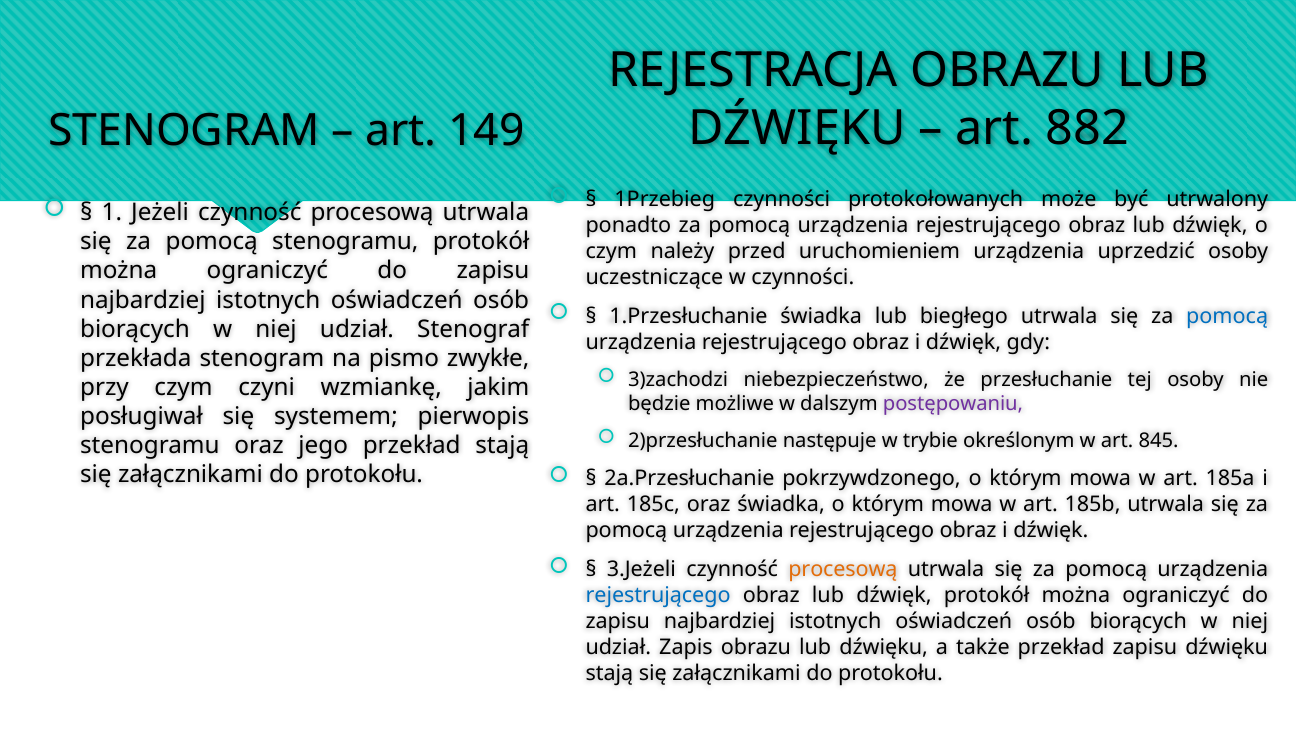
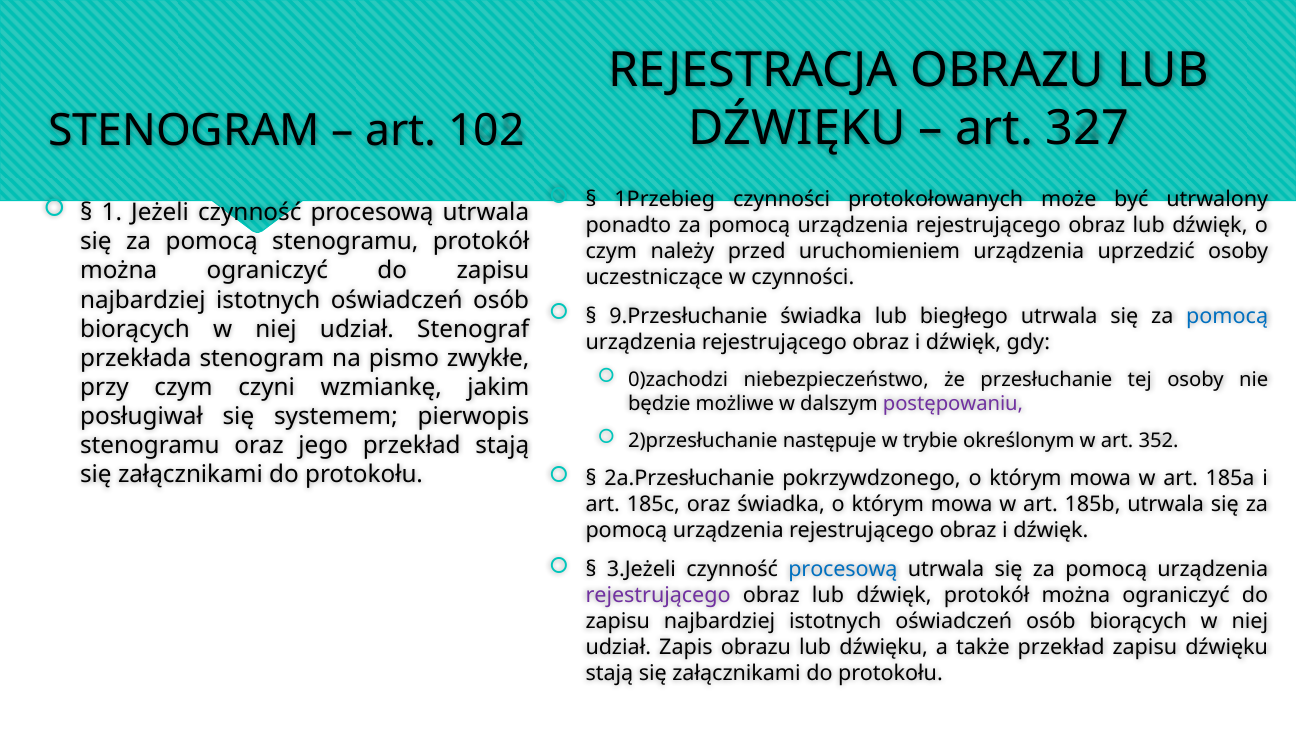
882: 882 -> 327 (1088, 129)
149: 149 -> 102 (486, 131)
1.Przesłuchanie: 1.Przesłuchanie -> 9.Przesłuchanie (688, 316)
3)zachodzi: 3)zachodzi -> 0)zachodzi (678, 380)
845: 845 -> 352 (1159, 441)
procesową colour: orange -> blue (843, 569)
rejestrującego colour: blue -> purple (658, 595)
